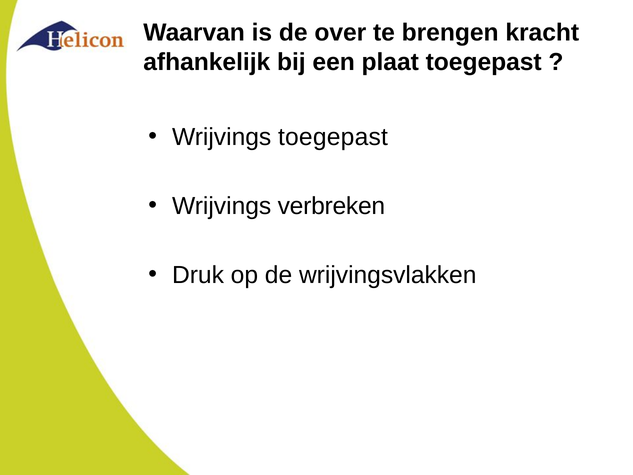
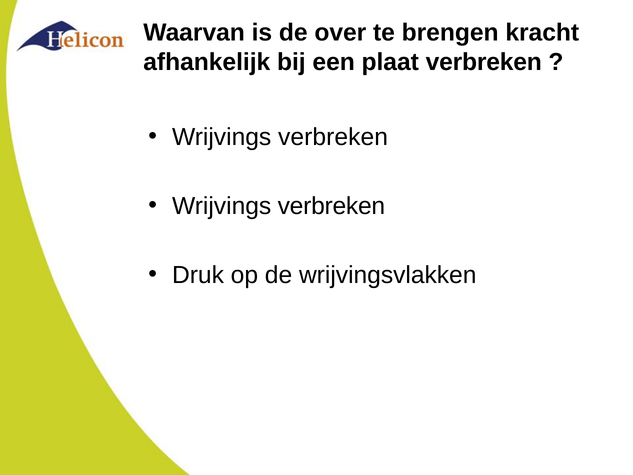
plaat toegepast: toegepast -> verbreken (484, 62)
toegepast: toegepast -> verbreken (333, 137)
